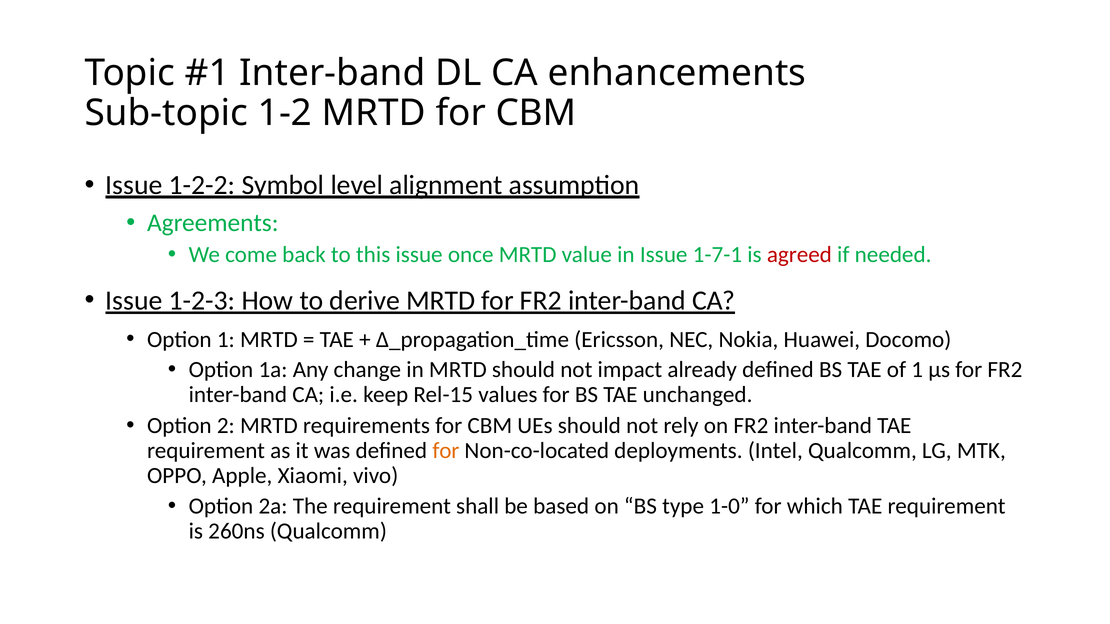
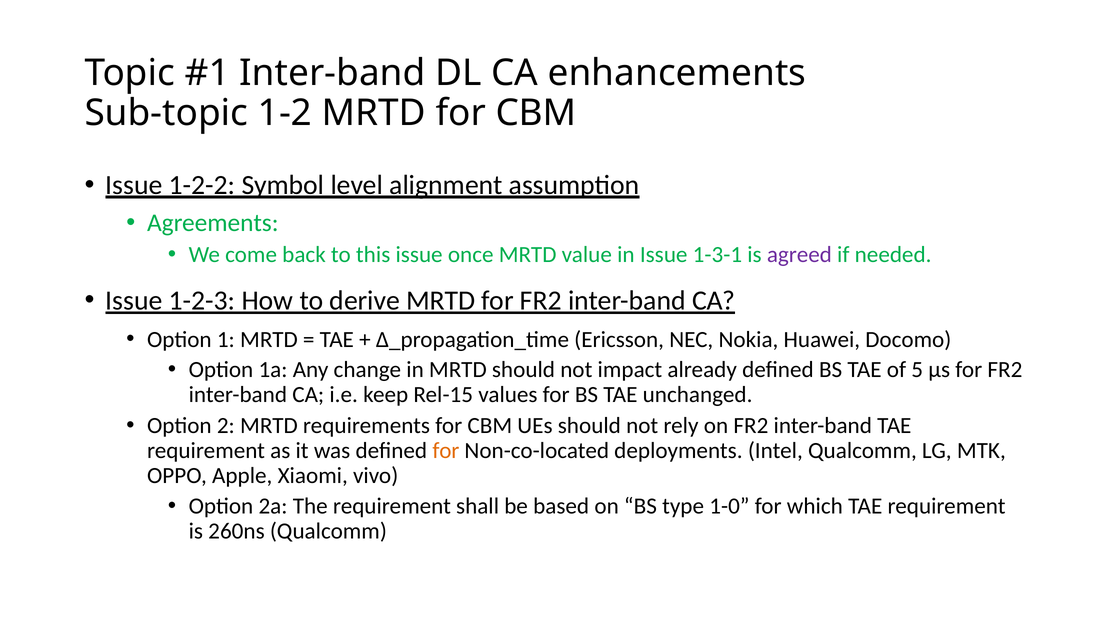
1-7-1: 1-7-1 -> 1-3-1 (717, 255)
agreed colour: red -> purple (799, 255)
of 1: 1 -> 5 (917, 370)
